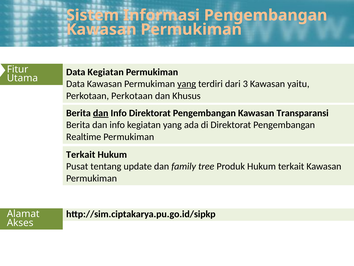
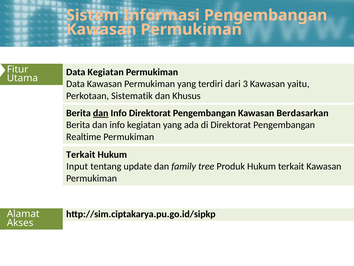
yang underline: present -> none (187, 84)
Perkotaan Perkotaan: Perkotaan -> Sistematik (132, 96)
Transparansi: Transparansi -> Berdasarkan (303, 113)
Pusat: Pusat -> Input (77, 166)
